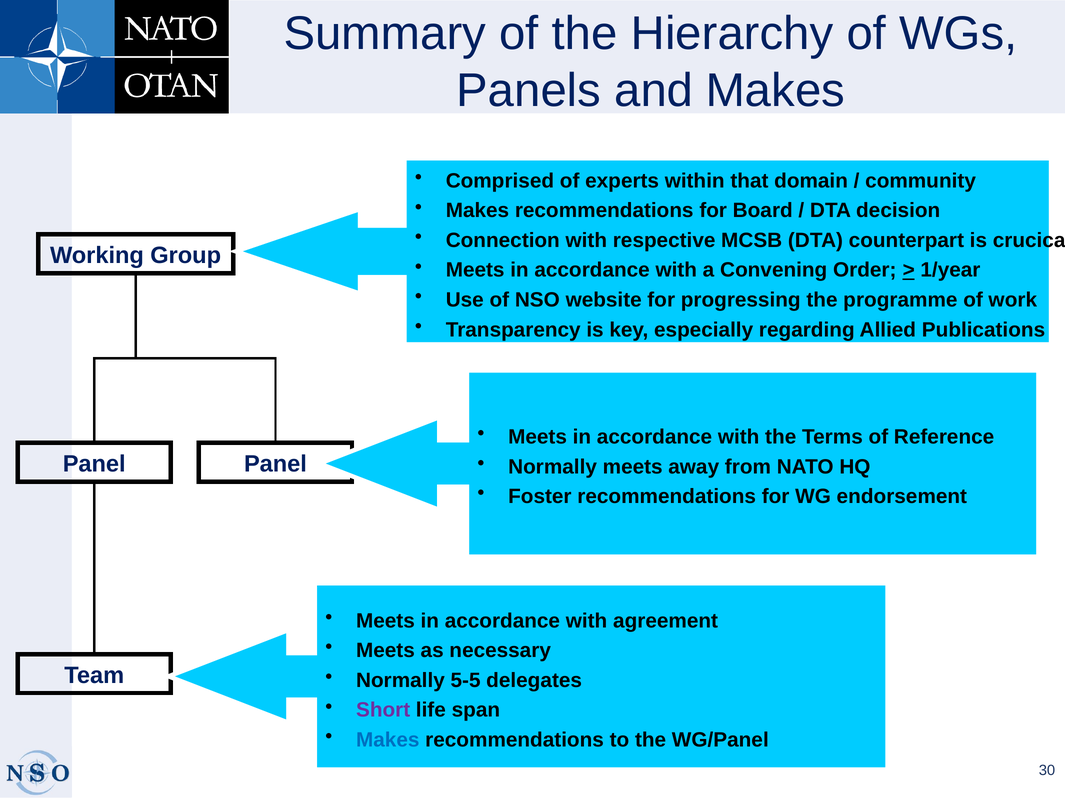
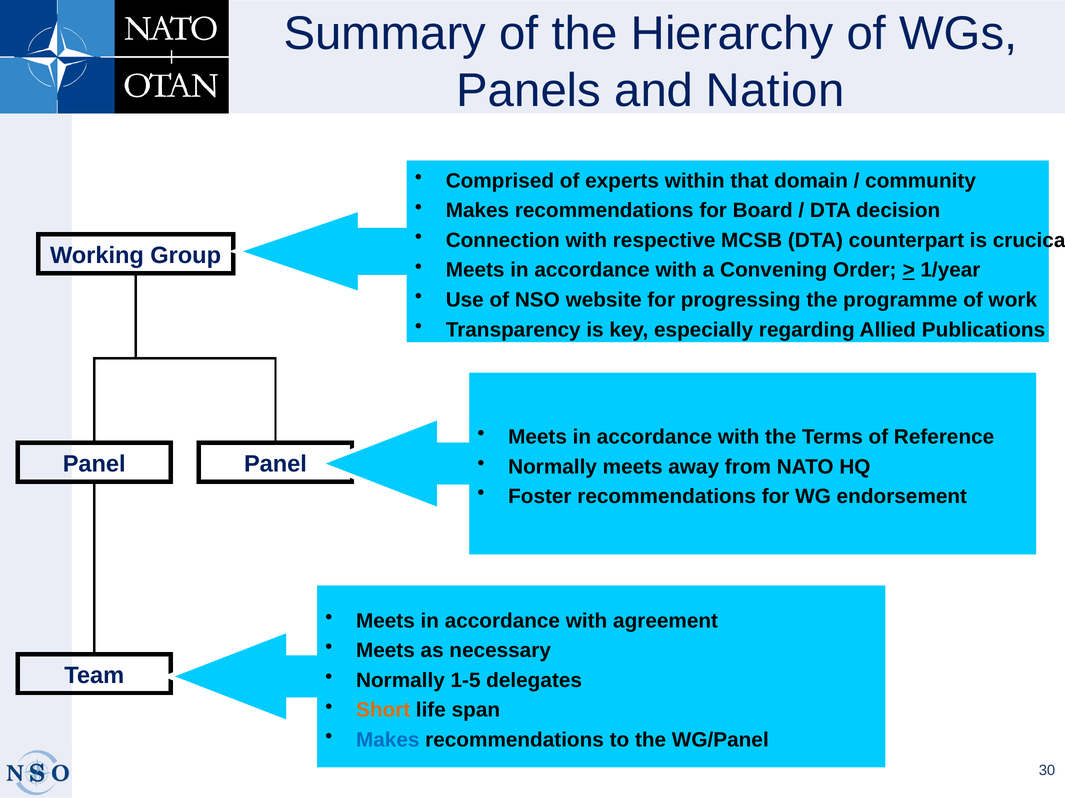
and Makes: Makes -> Nation (775, 91)
5-5: 5-5 -> 1-5 (466, 681)
Short colour: purple -> orange (383, 711)
